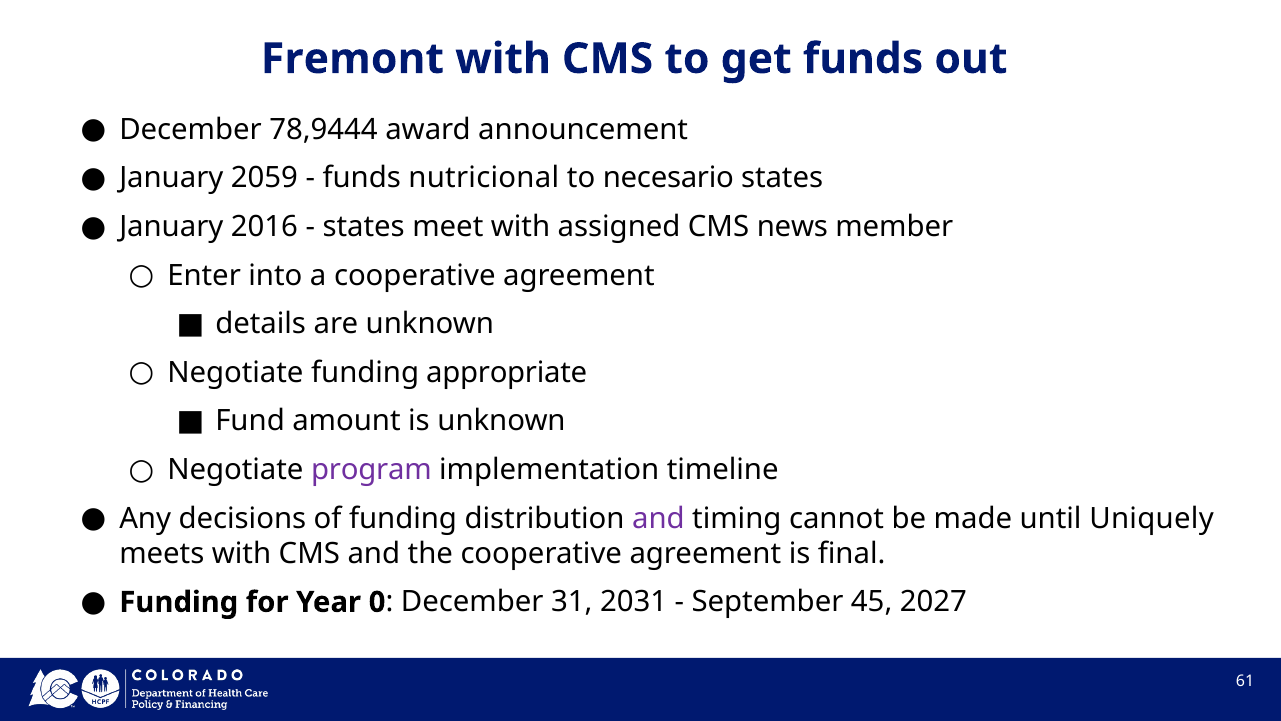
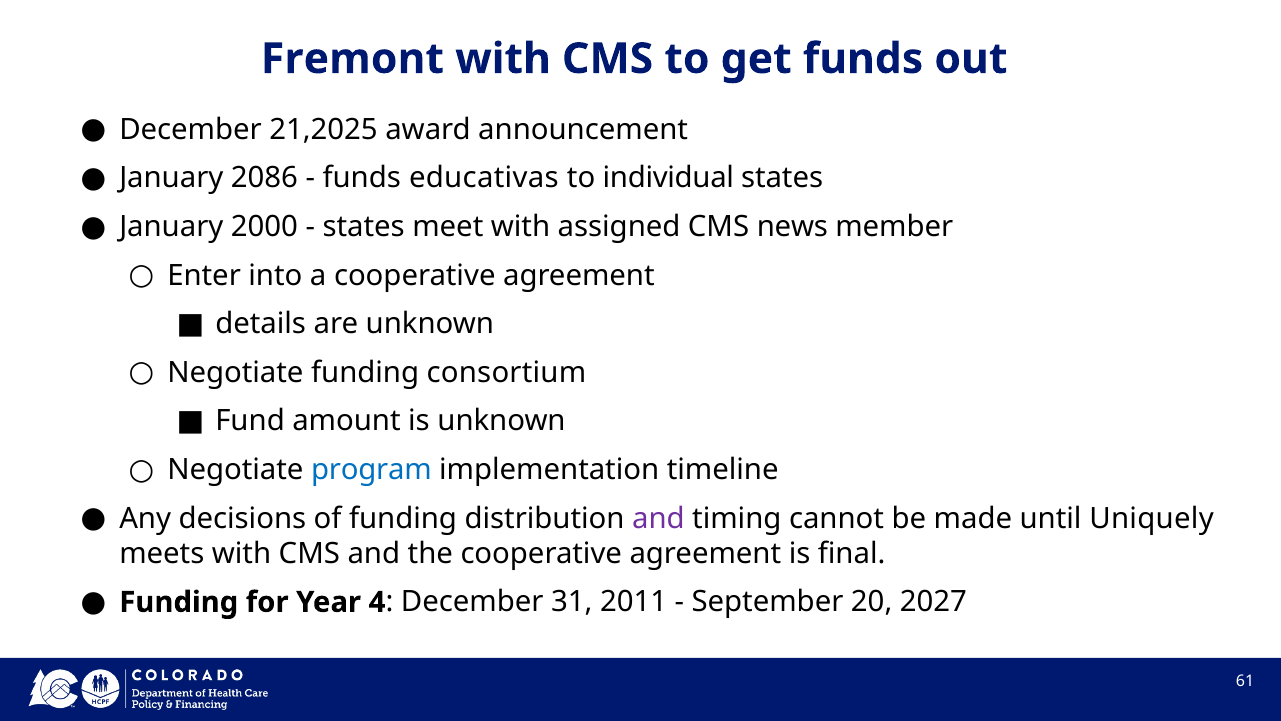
78,9444: 78,9444 -> 21,2025 (324, 130)
2059: 2059 -> 2086 (264, 178)
nutricional: nutricional -> educativas (484, 178)
necesario: necesario -> individual (668, 178)
2016: 2016 -> 2000 (264, 227)
appropriate: appropriate -> consortium (506, 372)
program colour: purple -> blue (371, 470)
0: 0 -> 4 (377, 602)
2031: 2031 -> 2011 (634, 602)
45: 45 -> 20 (872, 602)
